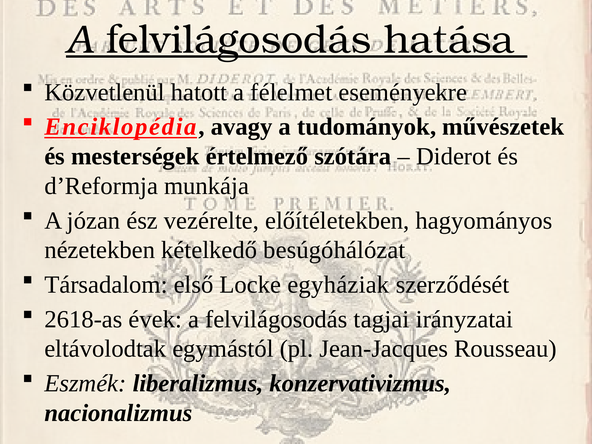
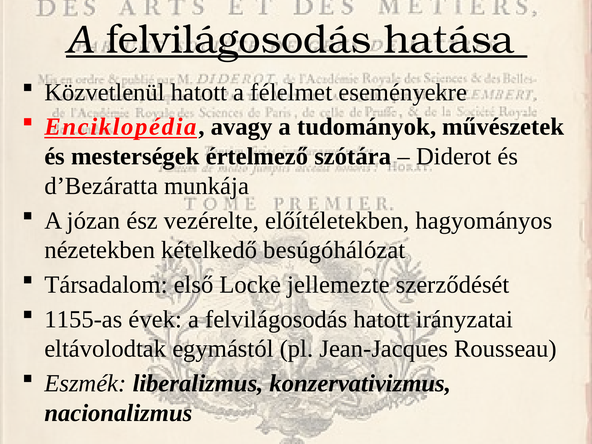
d’Reformja: d’Reformja -> d’Bezáratta (101, 186)
egyháziak: egyháziak -> jellemezte (338, 285)
2618-as: 2618-as -> 1155-as (83, 319)
felvilágosodás tagjai: tagjai -> hatott (382, 319)
